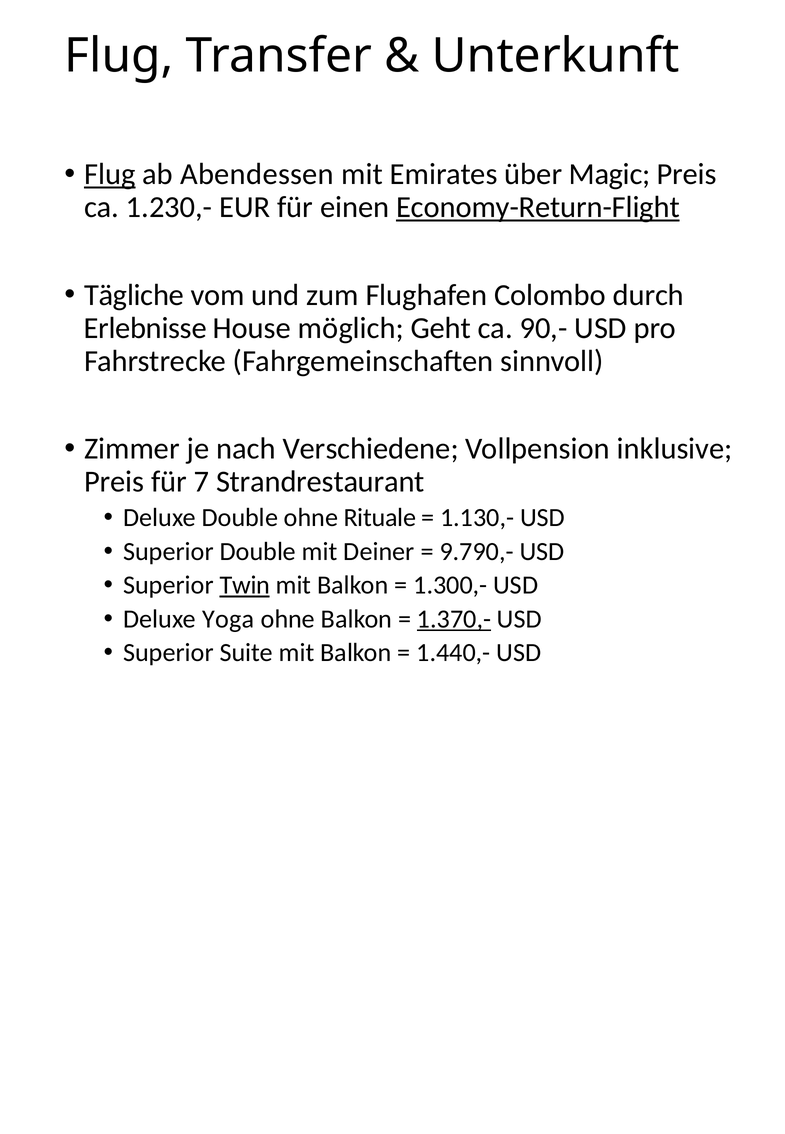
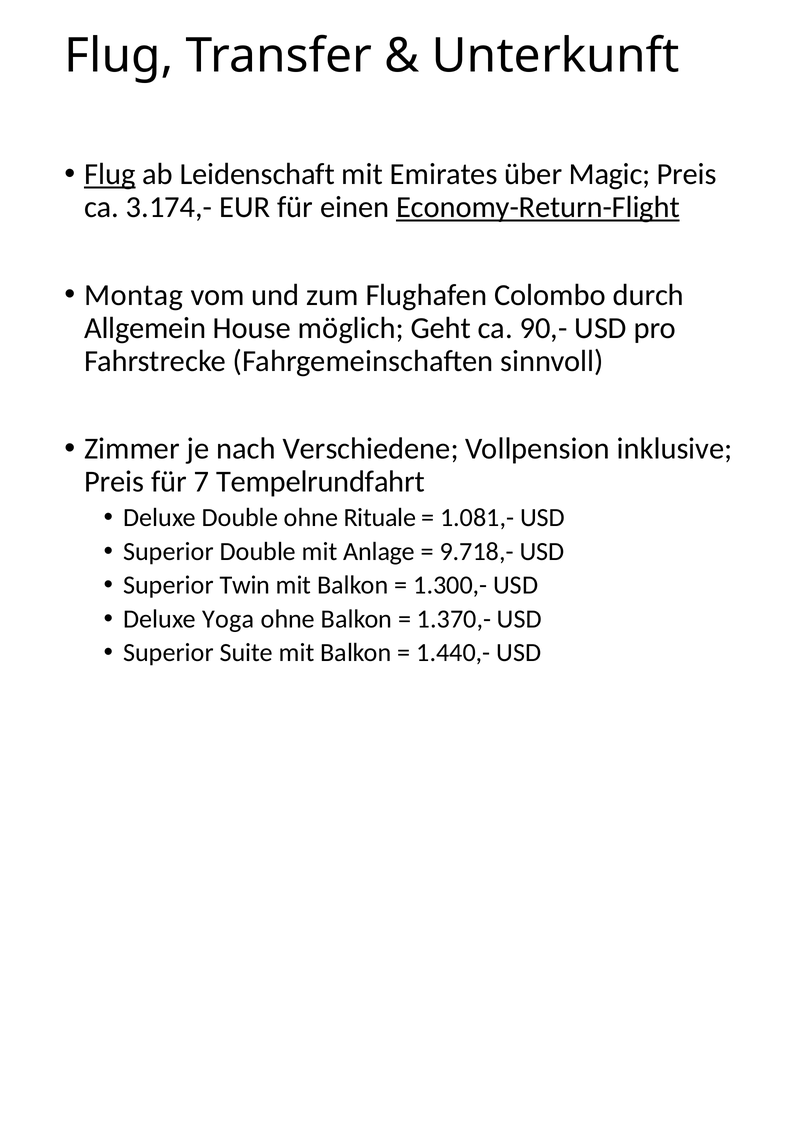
Abendessen: Abendessen -> Leidenschaft (257, 174)
1.230,-: 1.230,- -> 3.174,- (169, 207)
Tägliche: Tägliche -> Montag (134, 295)
Erlebnisse: Erlebnisse -> Allgemein (145, 328)
Strandrestaurant: Strandrestaurant -> Tempelrundfahrt (320, 482)
1.130,-: 1.130,- -> 1.081,- (477, 518)
Deiner: Deiner -> Anlage (379, 551)
9.790,-: 9.790,- -> 9.718,- (477, 551)
Twin underline: present -> none (245, 585)
1.370,- underline: present -> none (454, 619)
